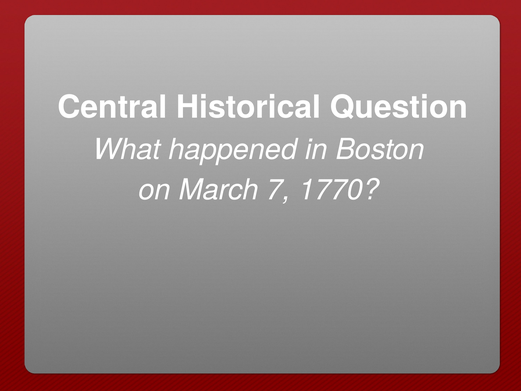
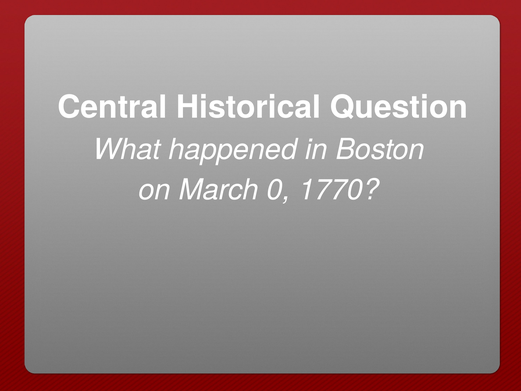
7: 7 -> 0 (279, 190)
